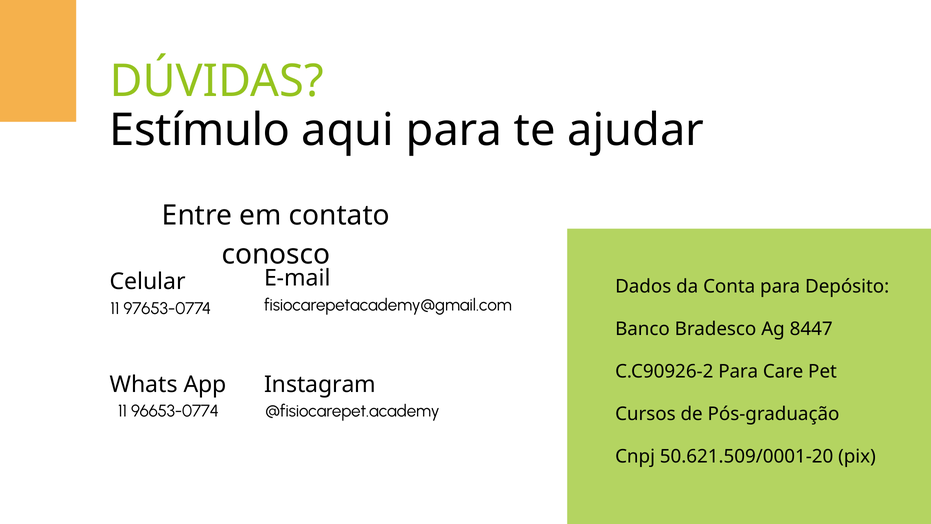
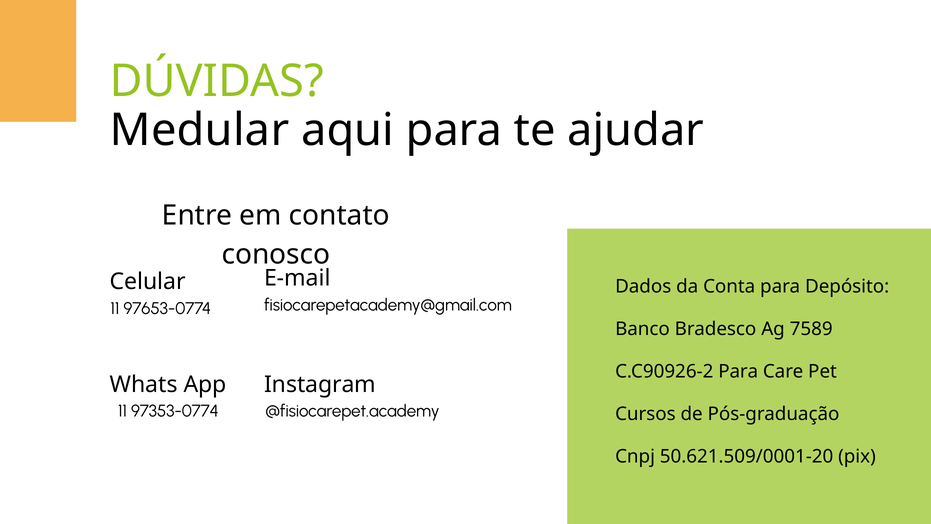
Estímulo: Estímulo -> Medular (200, 130)
8447: 8447 -> 7589 (811, 329)
96653-0774: 96653-0774 -> 97353-0774 (175, 411)
